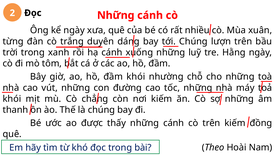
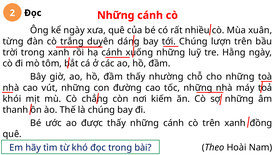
đầm khói: khói -> thấy (136, 77)
trên kiếm: kiếm -> xanh (235, 123)
